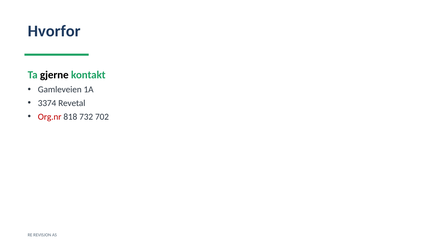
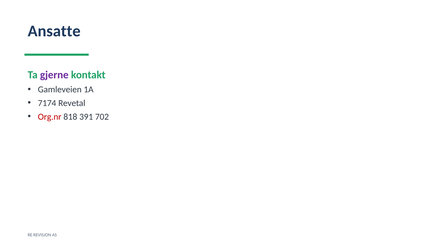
Hvorfor: Hvorfor -> Ansatte (54, 31)
gjerne colour: black -> purple (54, 75)
3374: 3374 -> 7174 (47, 103)
732: 732 -> 391 (86, 117)
